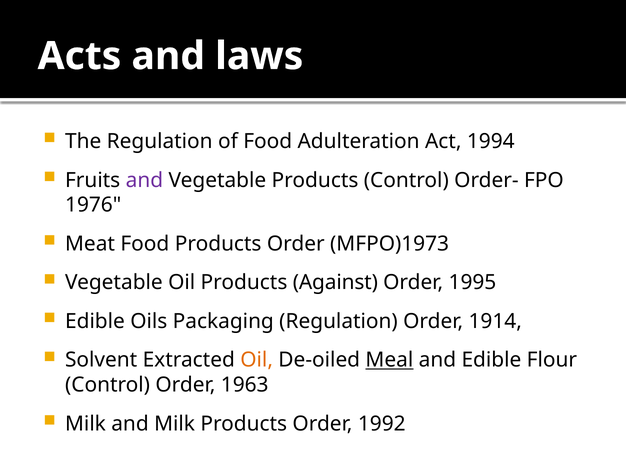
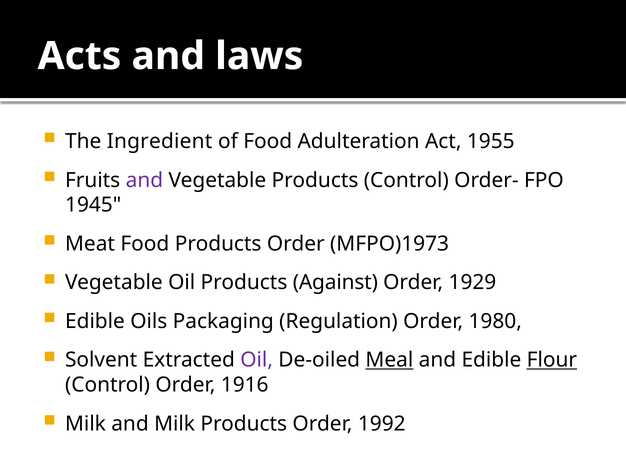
The Regulation: Regulation -> Ingredient (160, 142)
1994: 1994 -> 1955 (491, 142)
1976: 1976 -> 1945 (93, 205)
1995: 1995 -> 1929 (472, 283)
1914: 1914 -> 1980 (495, 322)
Oil colour: orange -> purple (257, 360)
Flour underline: none -> present (552, 360)
1963: 1963 -> 1916 (245, 385)
